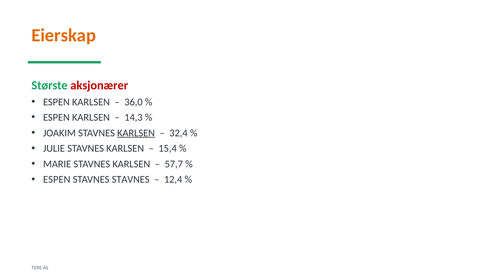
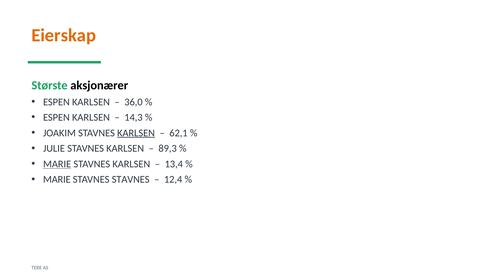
aksjonærer colour: red -> black (99, 85)
32,4: 32,4 -> 62,1 (178, 133)
15,4: 15,4 -> 89,3 (168, 148)
MARIE underline: none -> present (57, 164)
57,7: 57,7 -> 13,4 (174, 164)
ESPEN: ESPEN -> MARIE (57, 179)
